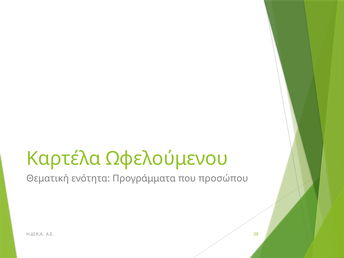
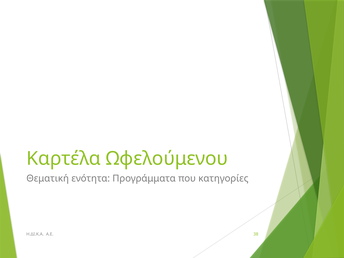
προσώπου: προσώπου -> κατηγορίες (223, 178)
